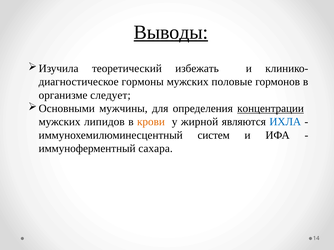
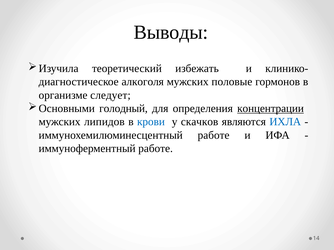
Выводы underline: present -> none (171, 32)
гормоны: гормоны -> алкоголя (143, 82)
мужчины: мужчины -> голодный (123, 109)
крови colour: orange -> blue (151, 122)
жирной: жирной -> скачков (200, 122)
иммунохемилюминесцентный систем: систем -> работе (214, 135)
иммуноферментный сахара: сахара -> работе (156, 149)
